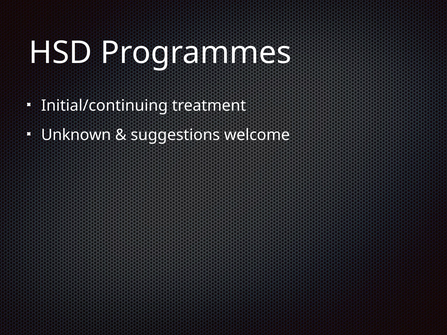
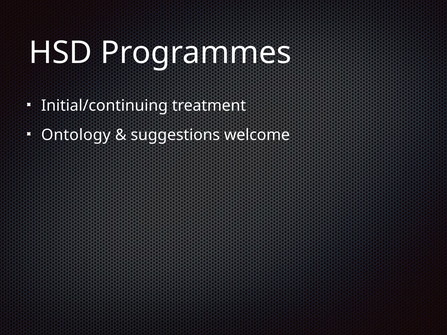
Unknown: Unknown -> Ontology (76, 135)
